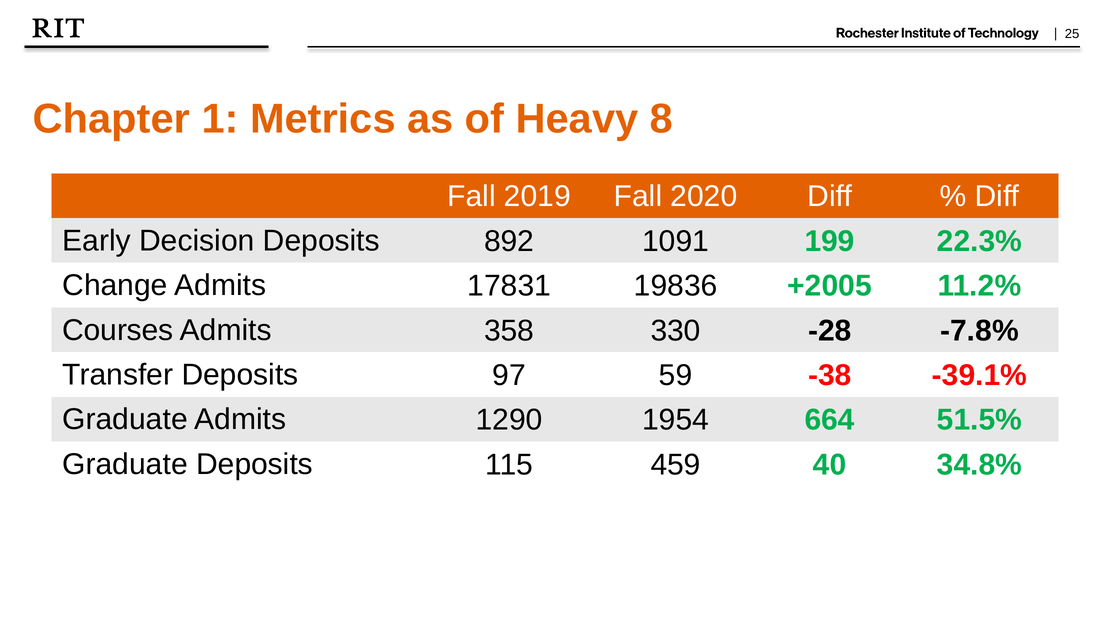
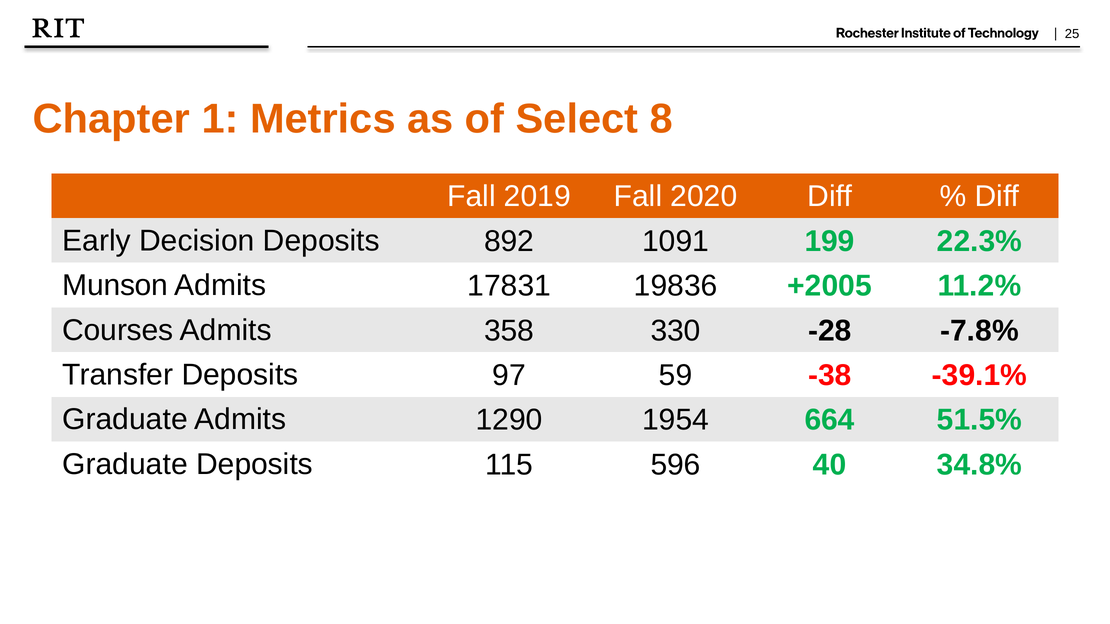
Heavy: Heavy -> Select (577, 119)
Change: Change -> Munson (115, 286)
459: 459 -> 596 (676, 465)
